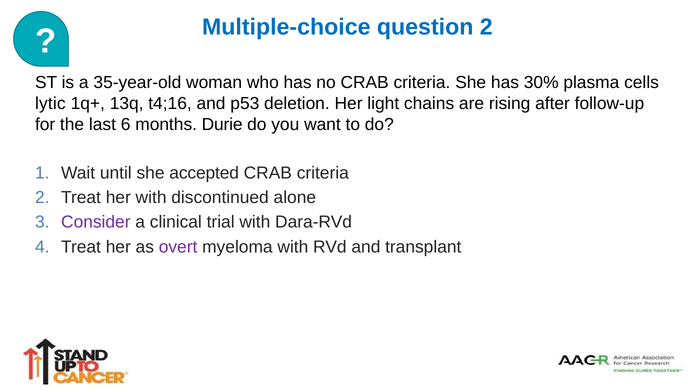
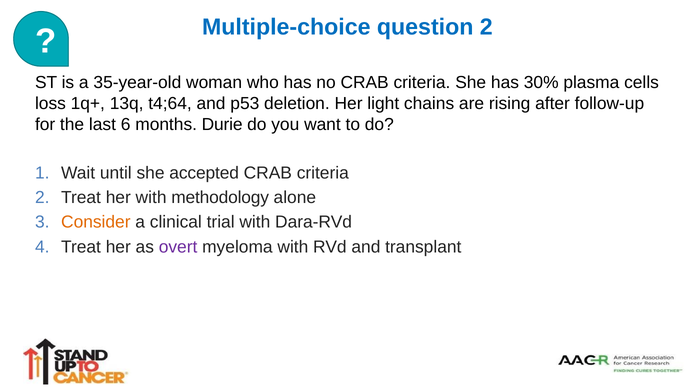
lytic: lytic -> loss (50, 104)
t4;16: t4;16 -> t4;64 (170, 104)
discontinued: discontinued -> methodology (220, 198)
Consider colour: purple -> orange (96, 222)
